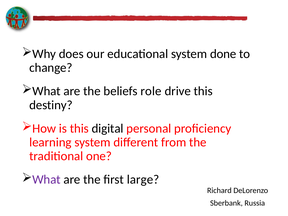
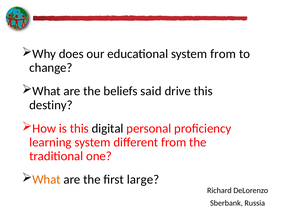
system done: done -> from (223, 54)
role: role -> said (151, 91)
What colour: purple -> orange (46, 179)
